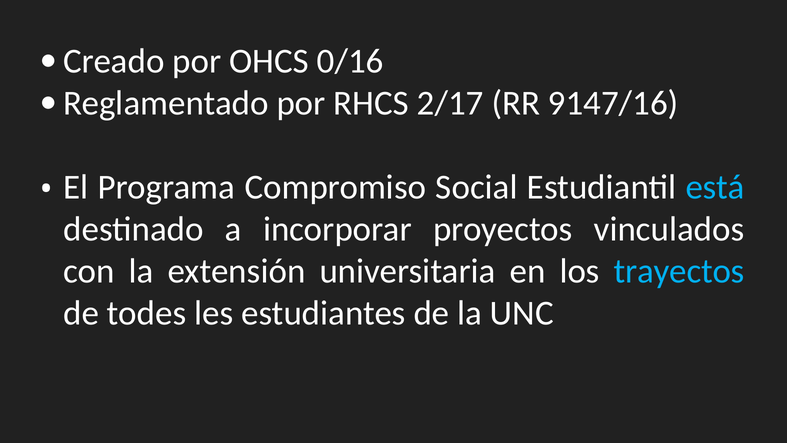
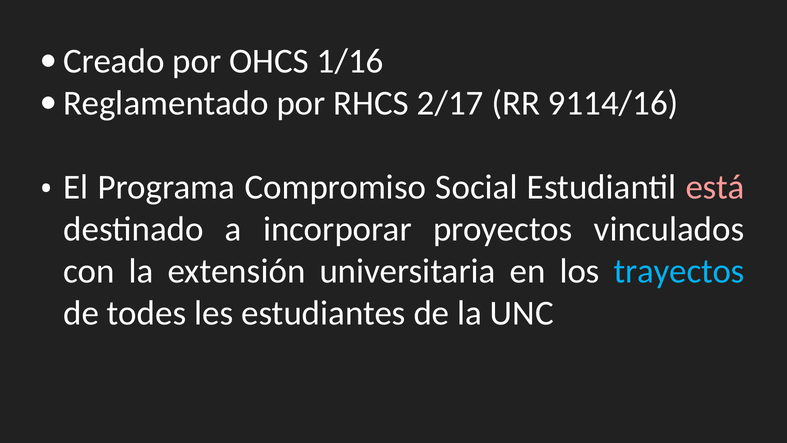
0/16: 0/16 -> 1/16 (350, 61)
9147/16: 9147/16 -> 9114/16 (613, 103)
está colour: light blue -> pink (715, 187)
